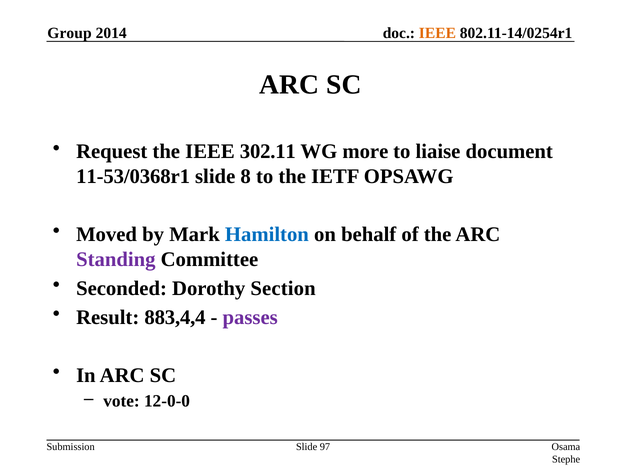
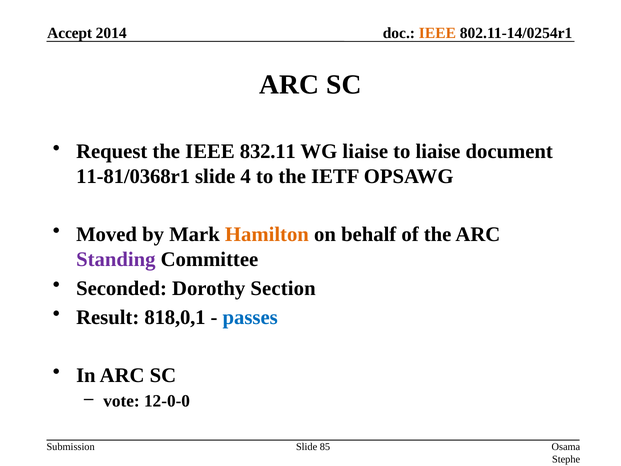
Group: Group -> Accept (70, 33)
302.11: 302.11 -> 832.11 (268, 152)
WG more: more -> liaise (365, 152)
11-53/0368r1: 11-53/0368r1 -> 11-81/0368r1 (133, 176)
8: 8 -> 4 (246, 176)
Hamilton colour: blue -> orange (267, 234)
883,4,4: 883,4,4 -> 818,0,1 (175, 317)
passes colour: purple -> blue (250, 317)
97: 97 -> 85 (325, 447)
